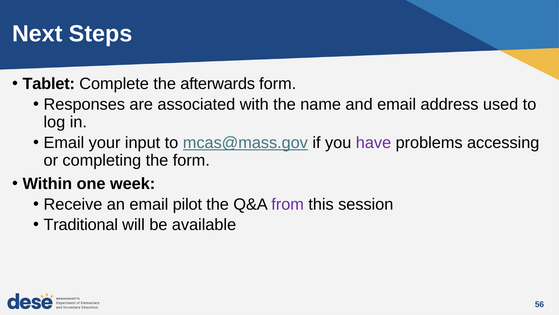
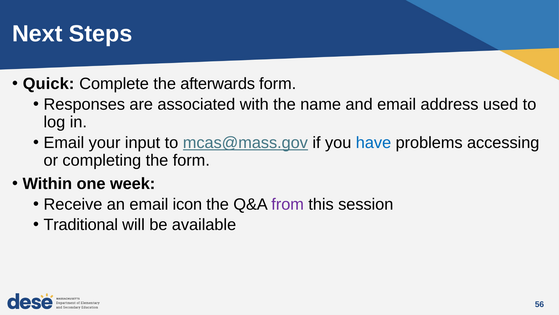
Tablet: Tablet -> Quick (49, 84)
have colour: purple -> blue (373, 142)
pilot: pilot -> icon (187, 204)
